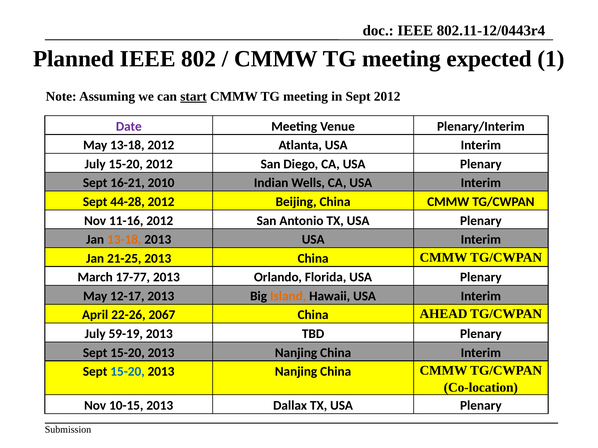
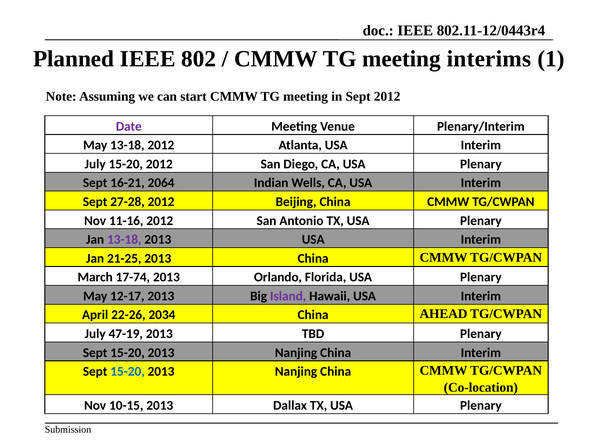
expected: expected -> interims (489, 59)
start underline: present -> none (194, 97)
2010: 2010 -> 2064 (161, 183)
44-28: 44-28 -> 27-28 (127, 202)
13-18 colour: orange -> purple (124, 240)
17-77: 17-77 -> 17-74 (133, 278)
Island colour: orange -> purple (288, 296)
2067: 2067 -> 2034 (162, 315)
59-19: 59-19 -> 47-19 (126, 334)
